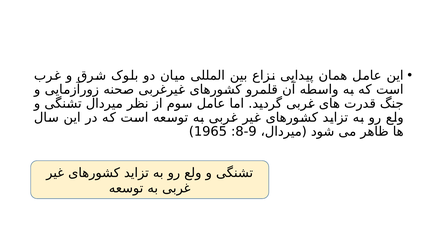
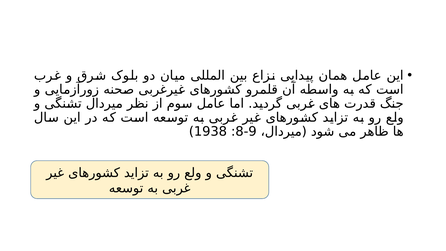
1965: 1965 -> 1938 (210, 132)
